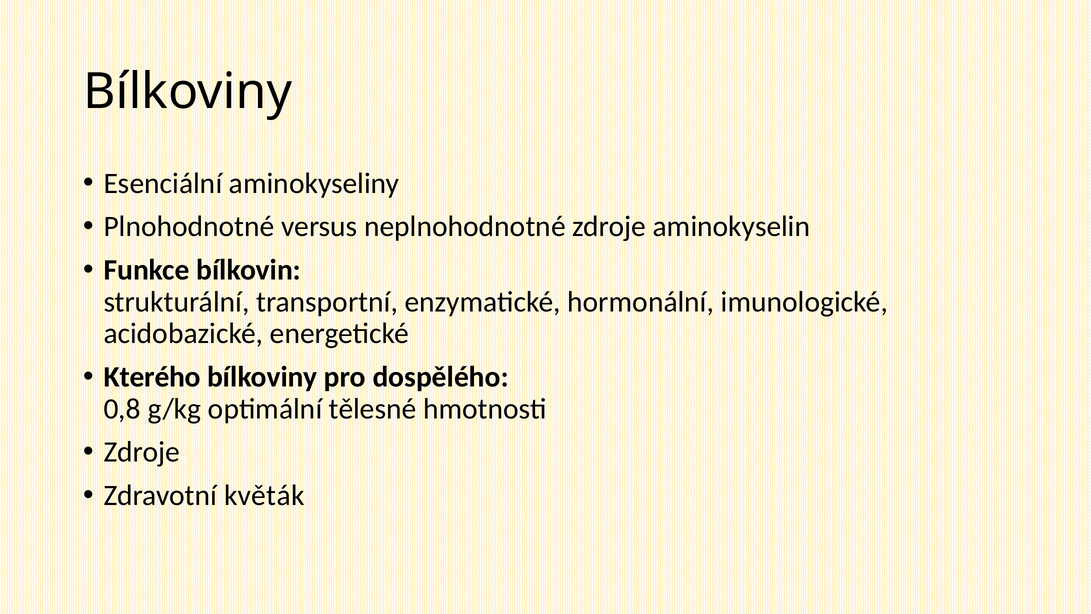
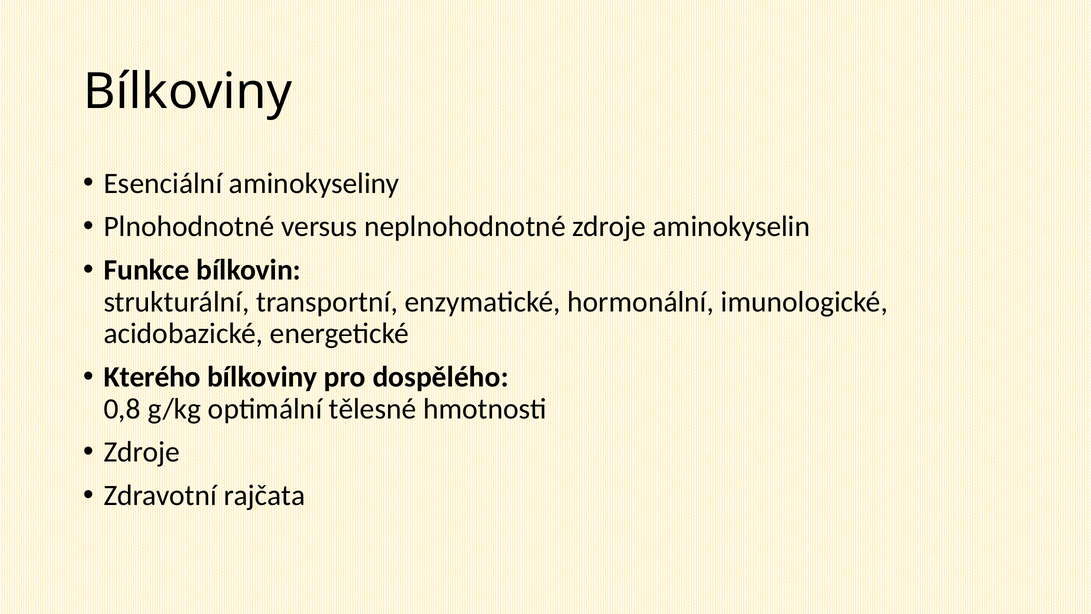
květák: květák -> rajčata (264, 495)
